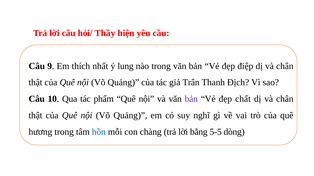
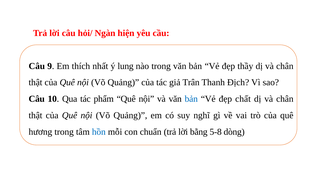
Thầy: Thầy -> Ngàn (105, 33)
điệp: điệp -> thầy (245, 66)
bản colour: purple -> blue (191, 99)
chàng: chàng -> chuẩn (151, 132)
5-5: 5-5 -> 5-8 (216, 132)
